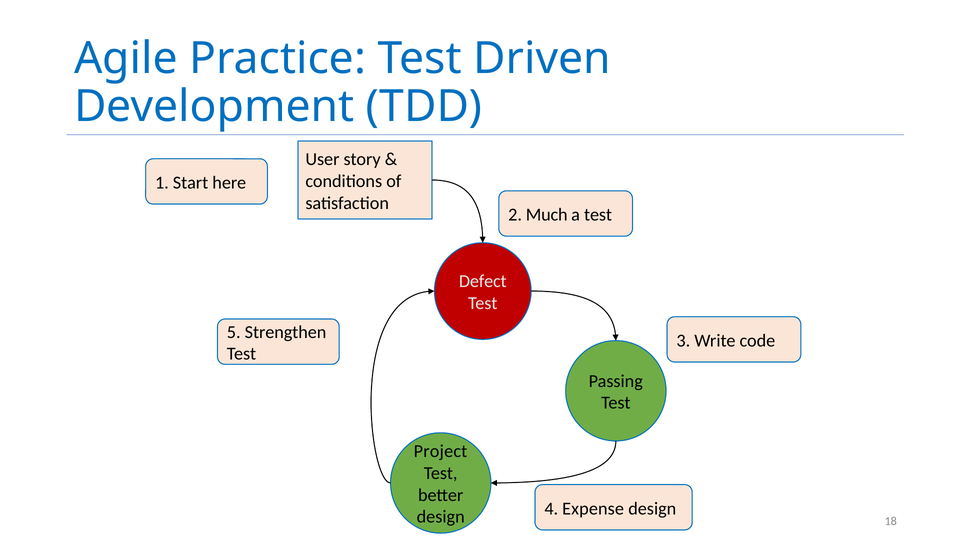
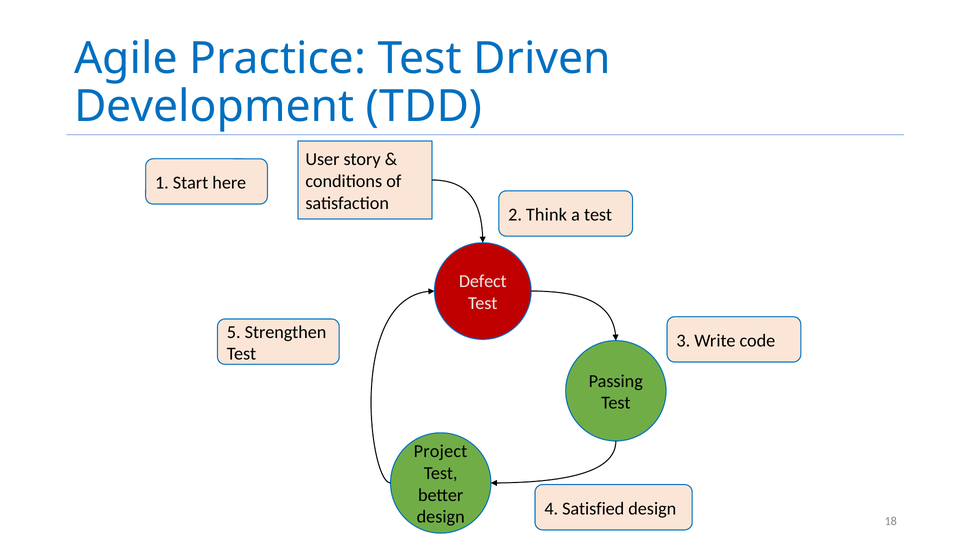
Much: Much -> Think (546, 215)
Expense: Expense -> Satisfied (593, 509)
